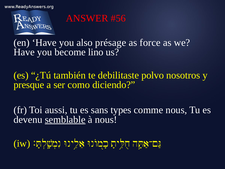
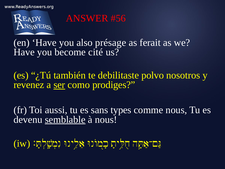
force: force -> ferait (150, 42)
lino: lino -> cité (96, 52)
presque: presque -> revenez (29, 85)
ser underline: none -> present (59, 85)
diciendo: diciendo -> prodiges (114, 85)
